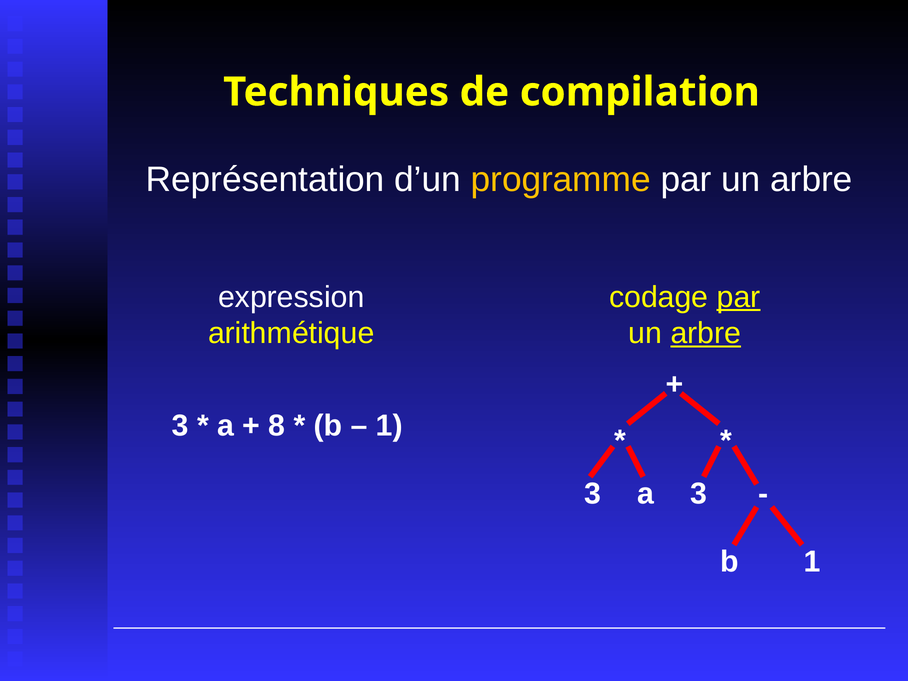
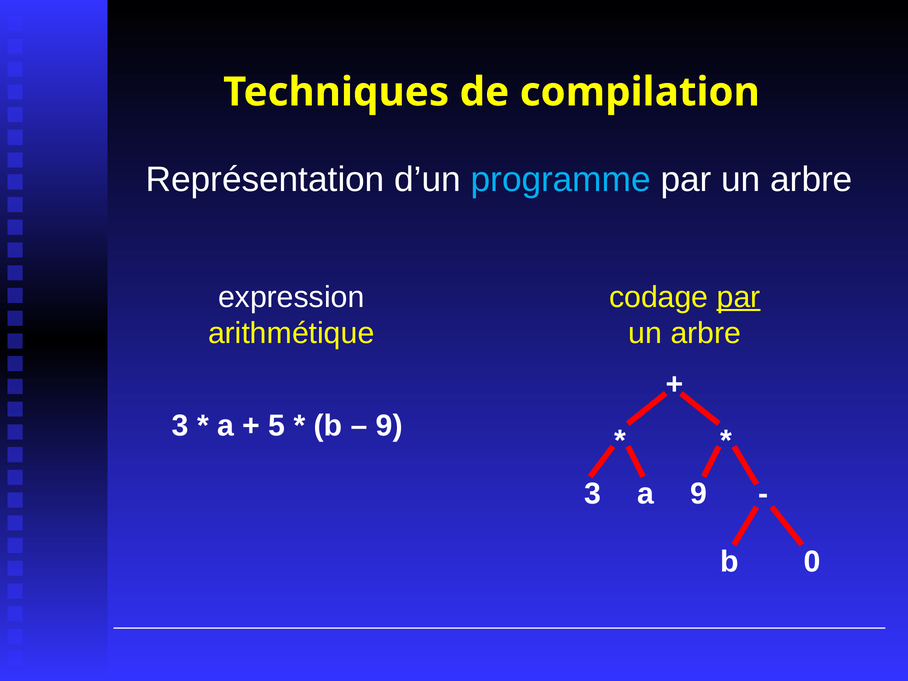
programme colour: yellow -> light blue (561, 179)
arbre underline: present -> none (706, 333)
8: 8 -> 5 (277, 426)
1: 1 -> 9 (389, 426)
a 3: 3 -> 9 (698, 494)
b 1: 1 -> 0 (812, 562)
